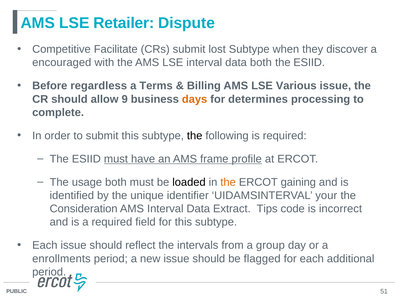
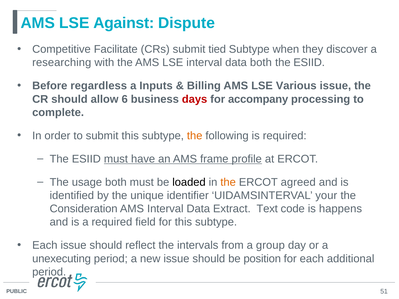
Retailer: Retailer -> Against (124, 23)
lost: lost -> tied (217, 49)
encouraged: encouraged -> researching (62, 63)
Terms: Terms -> Inputs (156, 86)
9: 9 -> 6 (125, 99)
days colour: orange -> red (195, 99)
determines: determines -> accompany (258, 99)
the colour: black -> orange (195, 136)
gaining: gaining -> agreed (298, 182)
Tips: Tips -> Text (267, 209)
incorrect: incorrect -> happens (340, 209)
enrollments: enrollments -> unexecuting (62, 259)
flagged: flagged -> position (262, 259)
